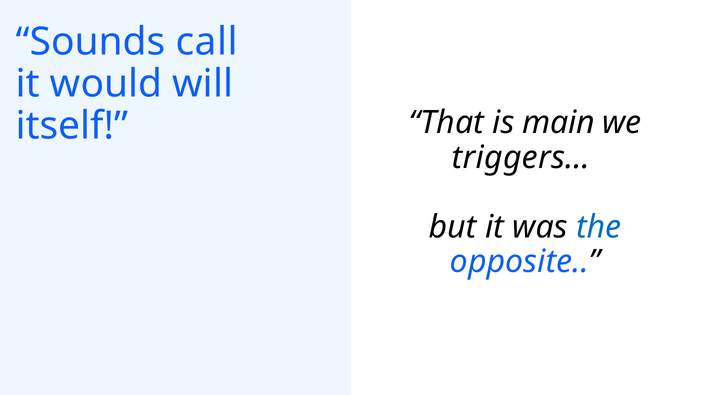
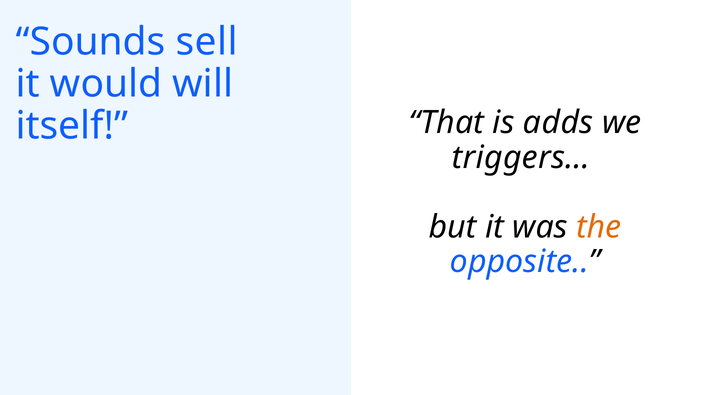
call: call -> sell (207, 42)
main: main -> adds (558, 123)
the colour: blue -> orange (599, 227)
